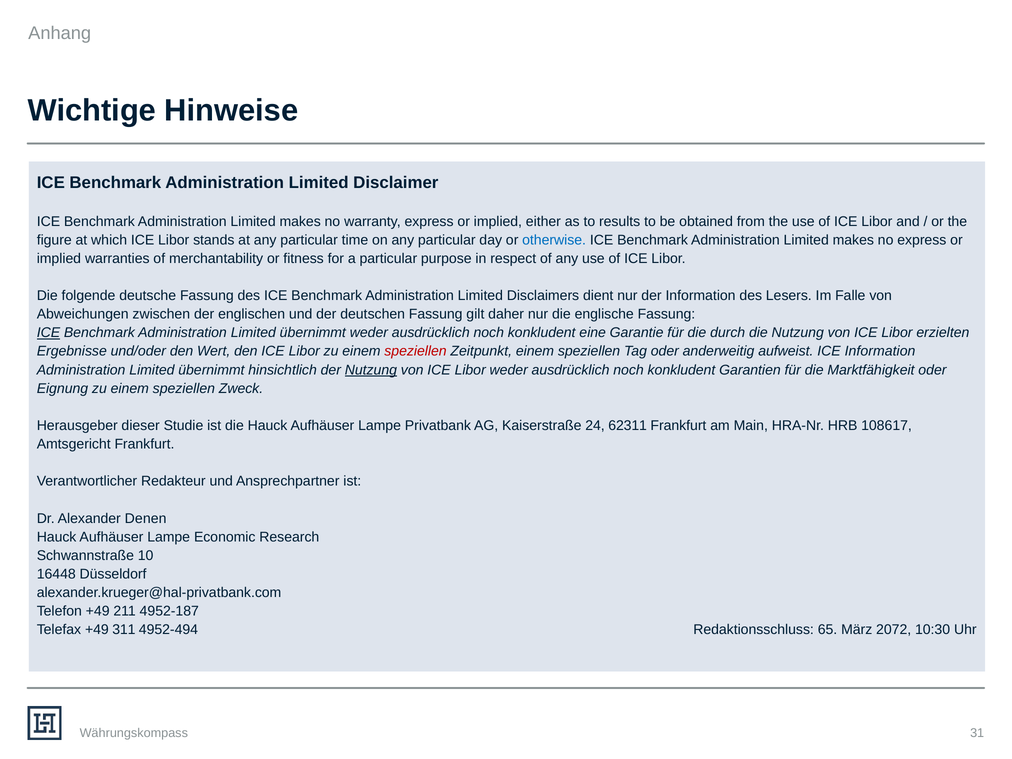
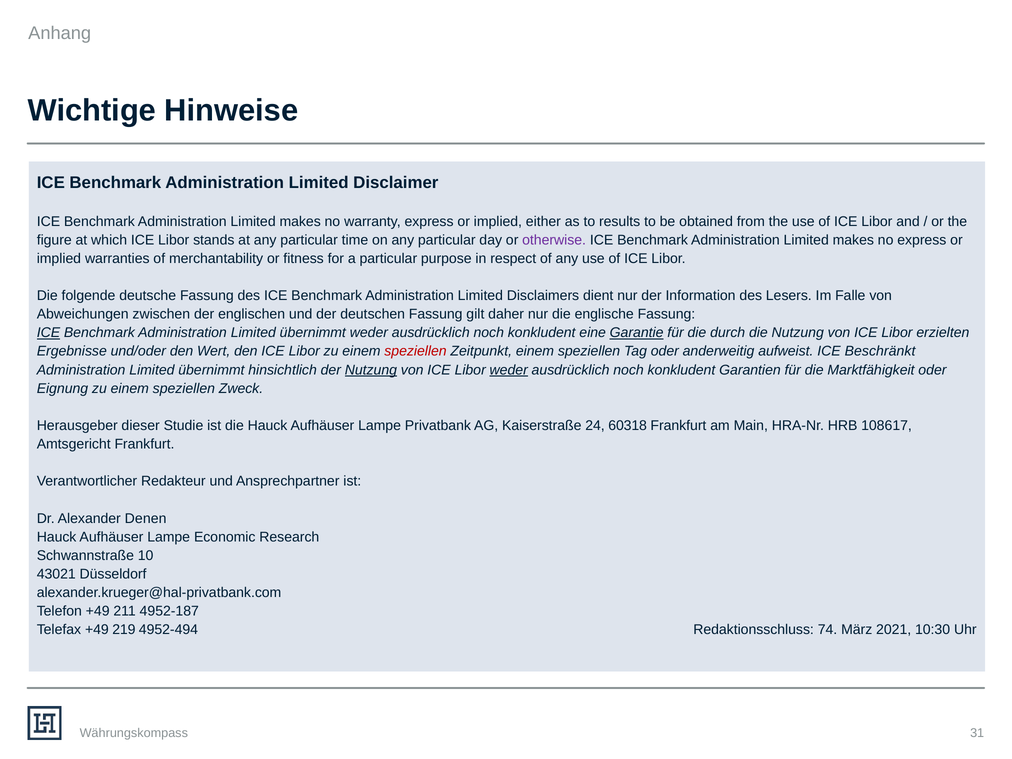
otherwise colour: blue -> purple (554, 240)
Garantie underline: none -> present (637, 333)
ICE Information: Information -> Beschränkt (880, 351)
weder underline: none -> present (509, 370)
62311: 62311 -> 60318 (628, 426)
16448: 16448 -> 43021 (56, 574)
311: 311 -> 219 (124, 630)
65: 65 -> 74 (827, 630)
2072: 2072 -> 2021 (894, 630)
